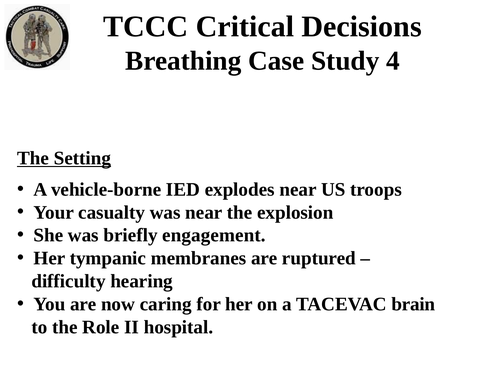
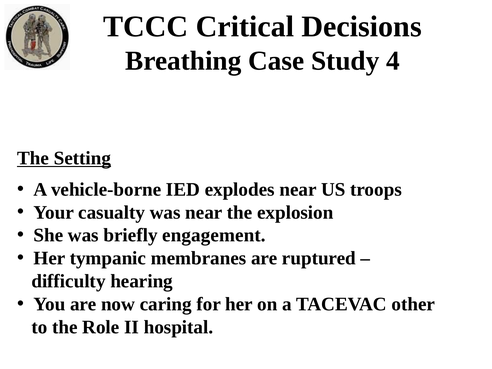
brain: brain -> other (413, 304)
